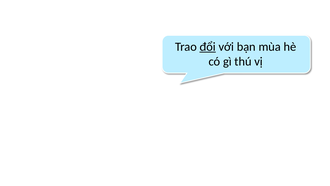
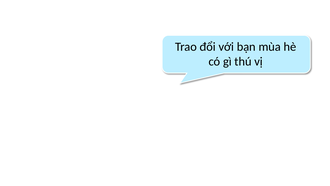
đổi underline: present -> none (208, 47)
